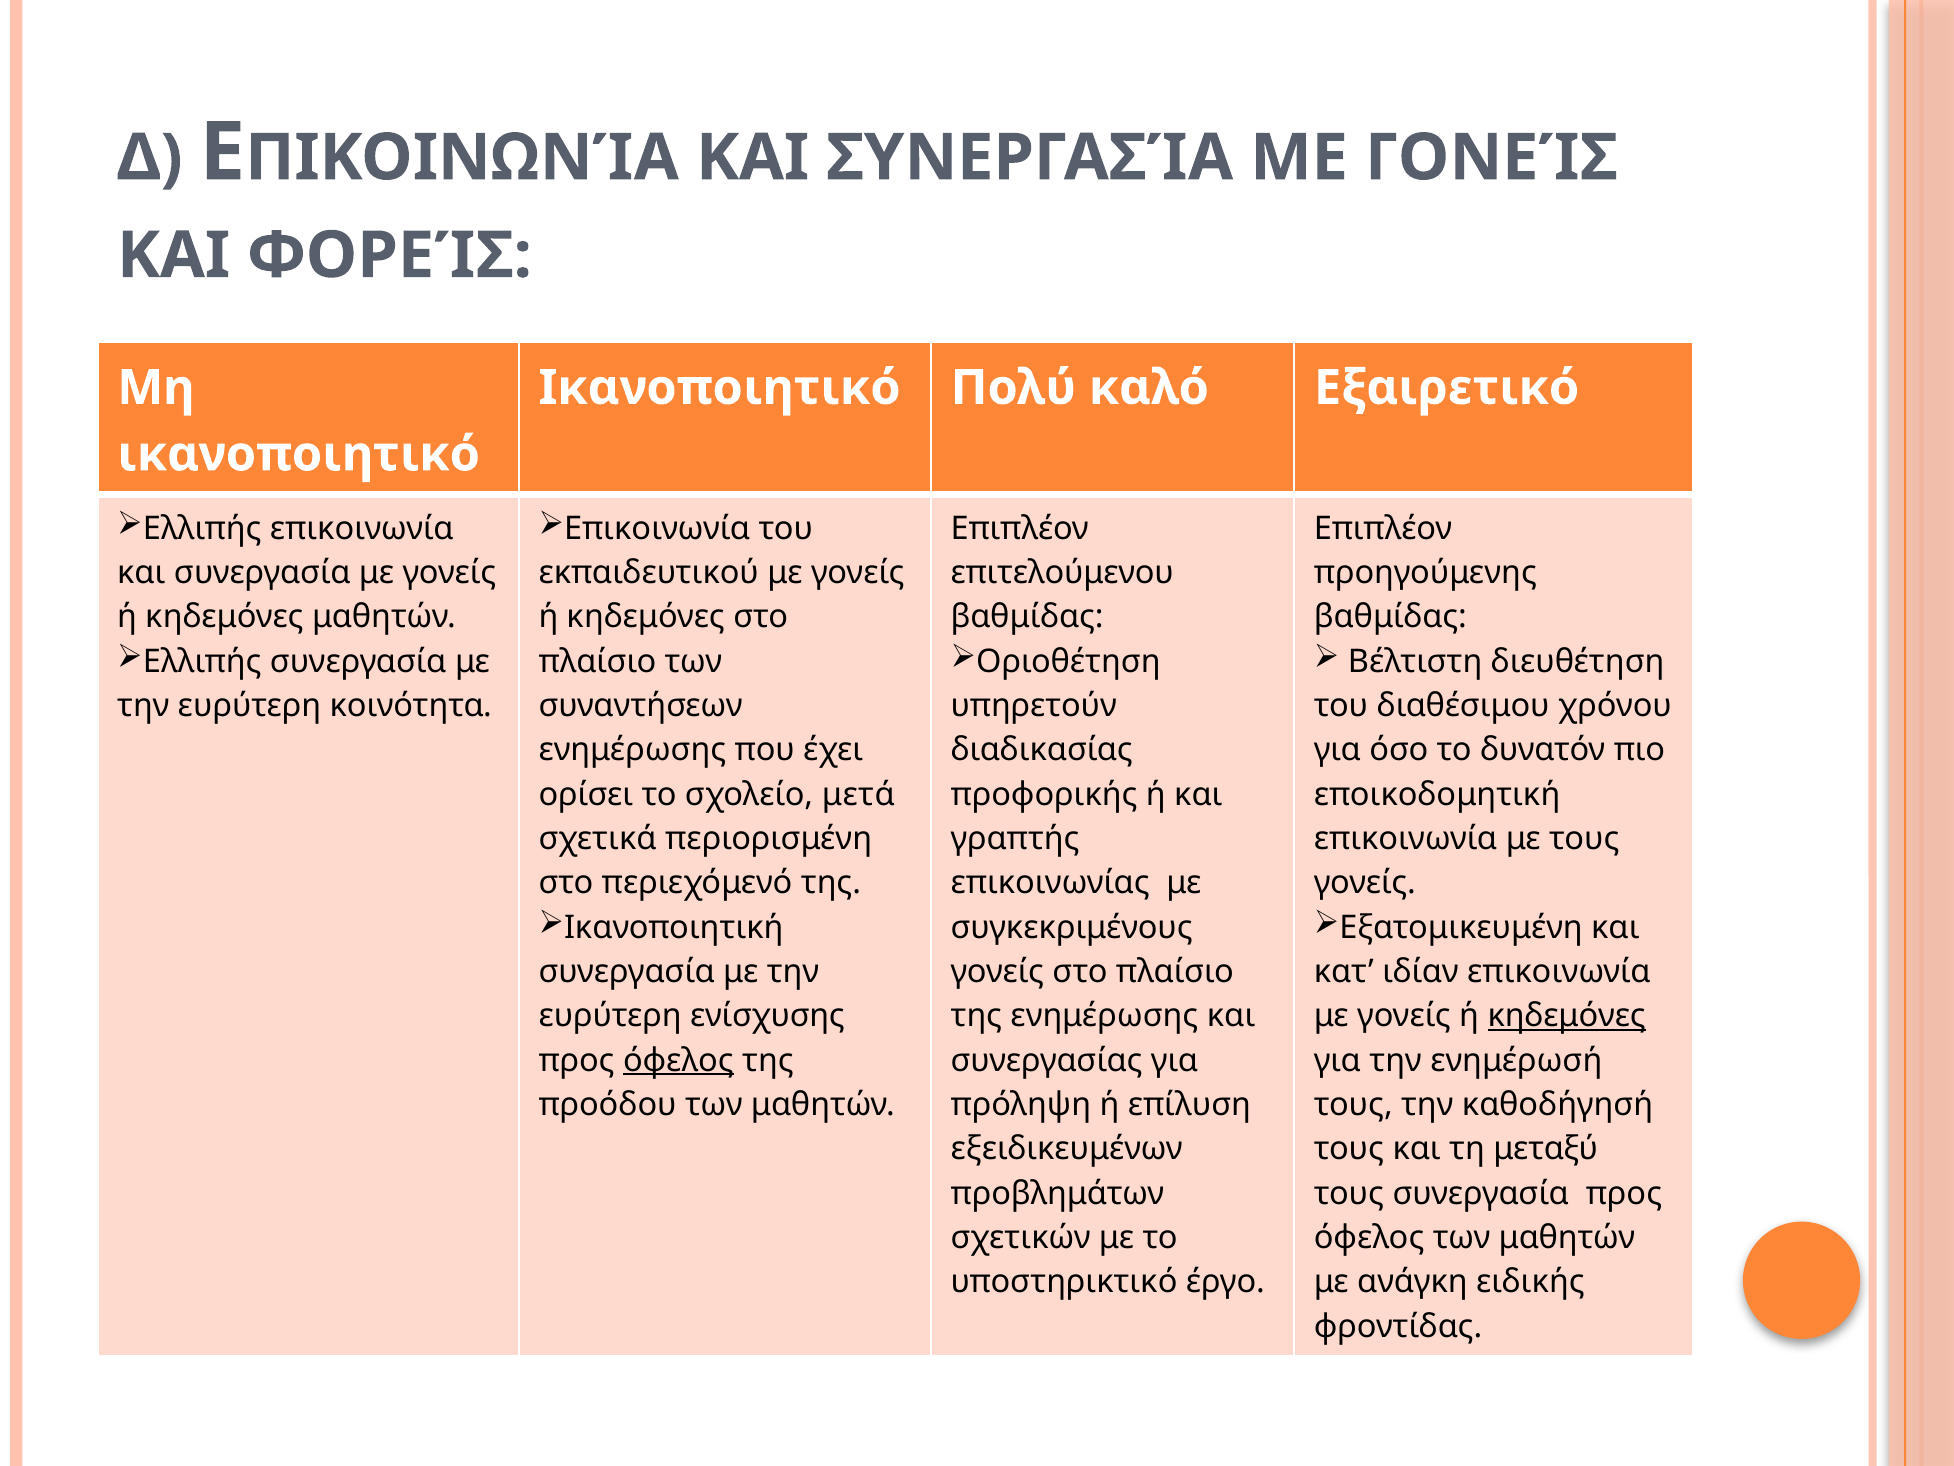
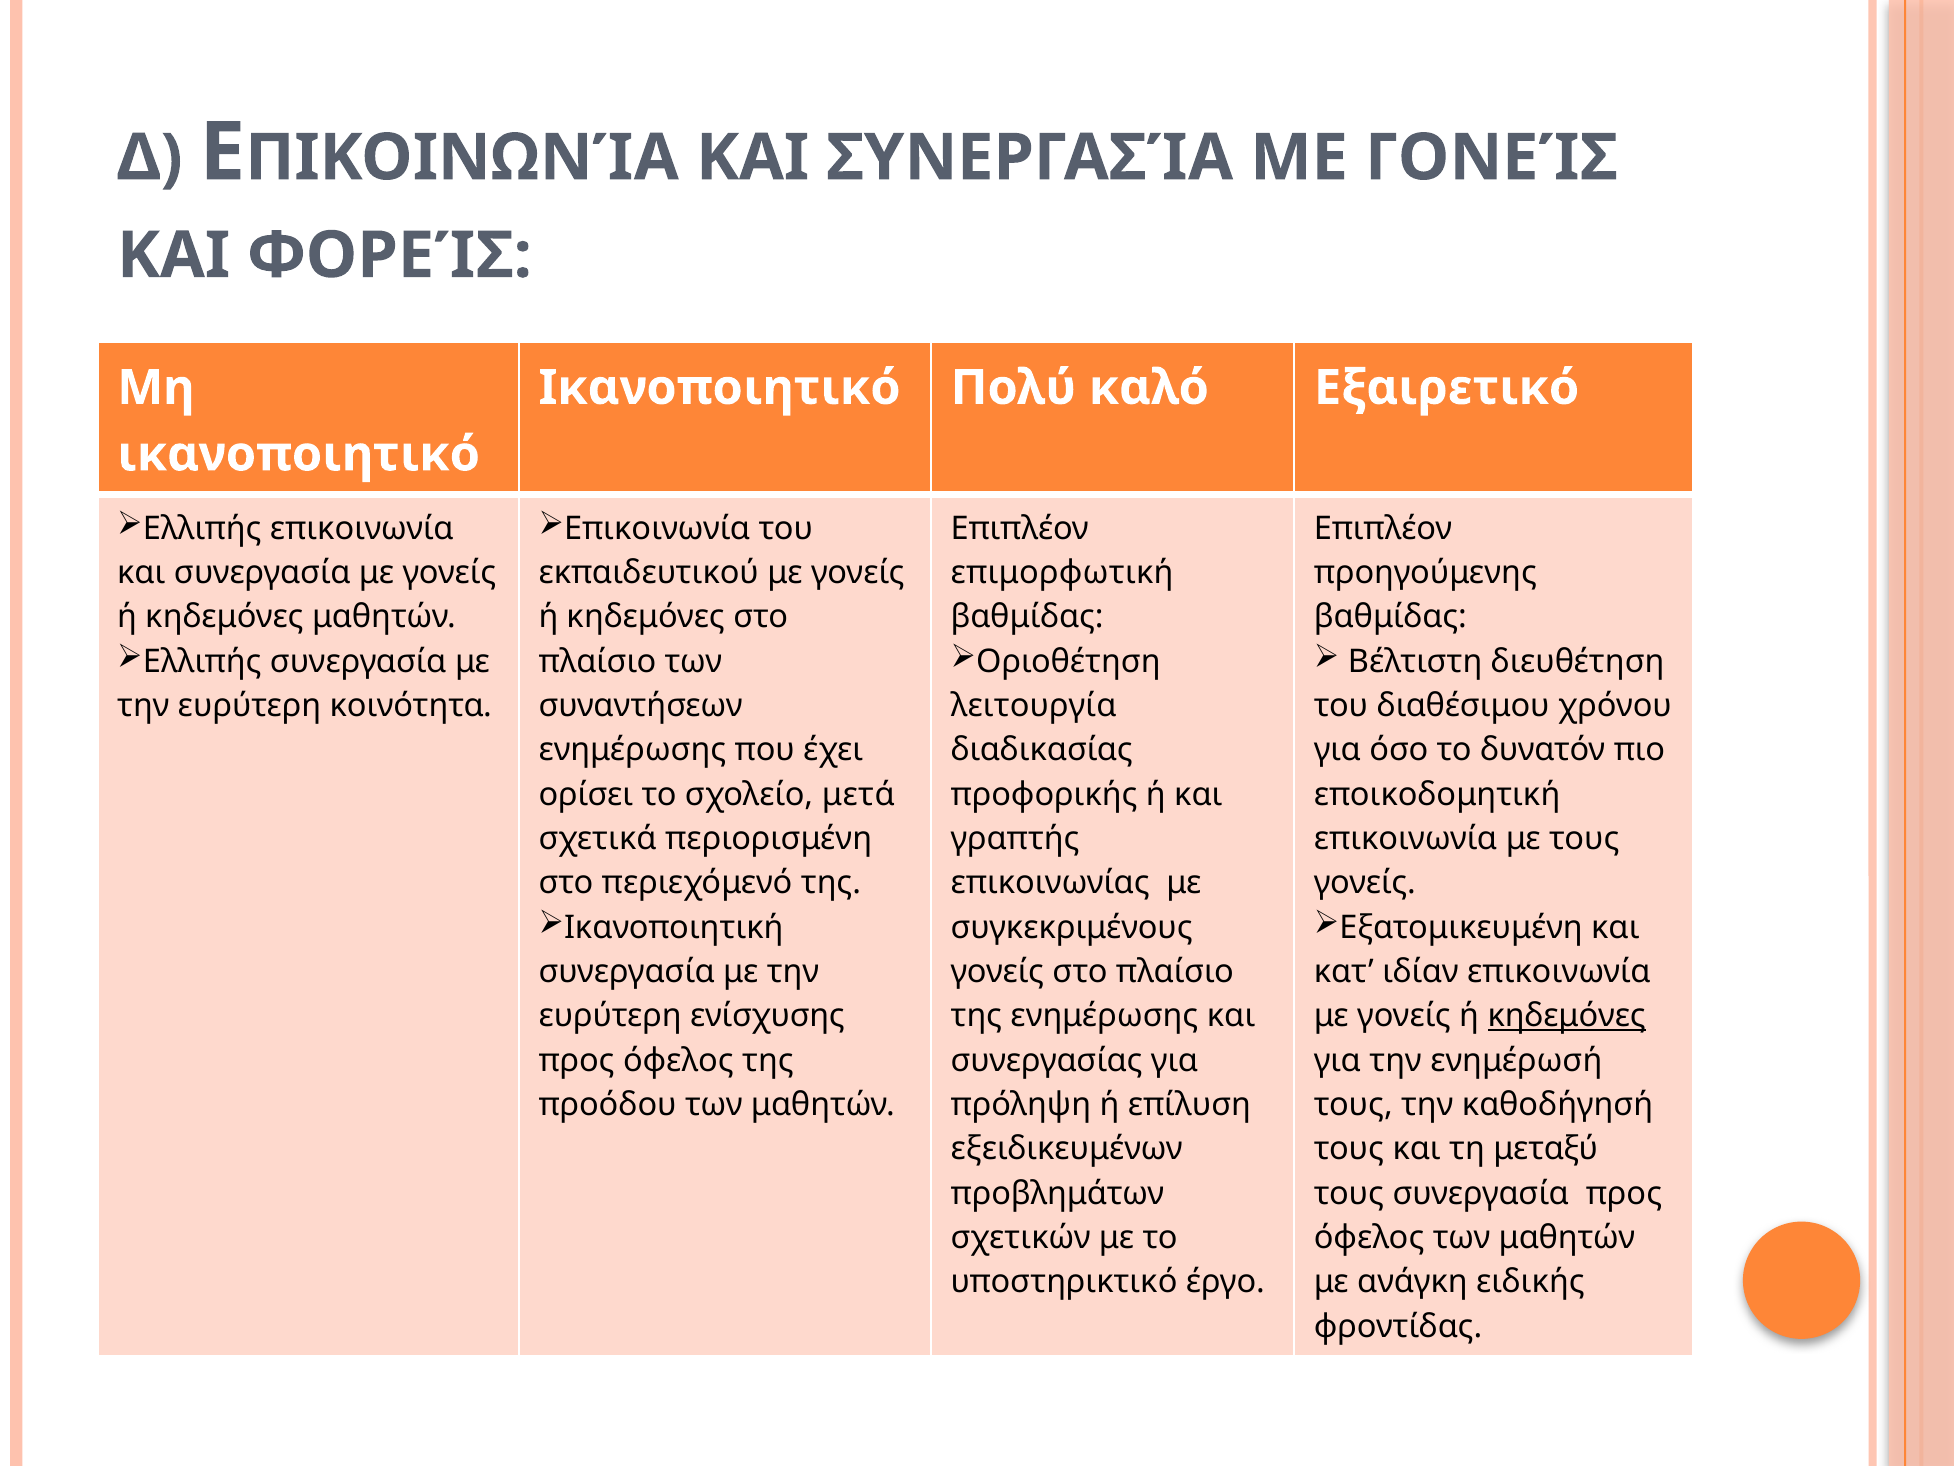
επιτελούμενου: επιτελούμενου -> επιμορφωτική (1062, 573)
υπηρετούν: υπηρετούν -> λειτουργία (1034, 706)
όφελος underline: present -> none (678, 1060)
